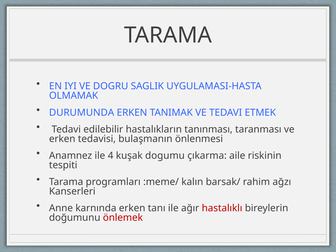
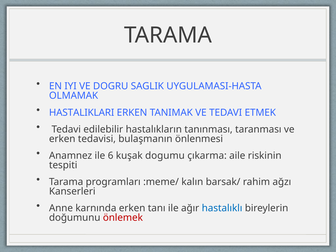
DURUMUNDA: DURUMUNDA -> HASTALIKLARI (82, 113)
4: 4 -> 6 (111, 156)
hastalıklı colour: red -> blue (222, 208)
